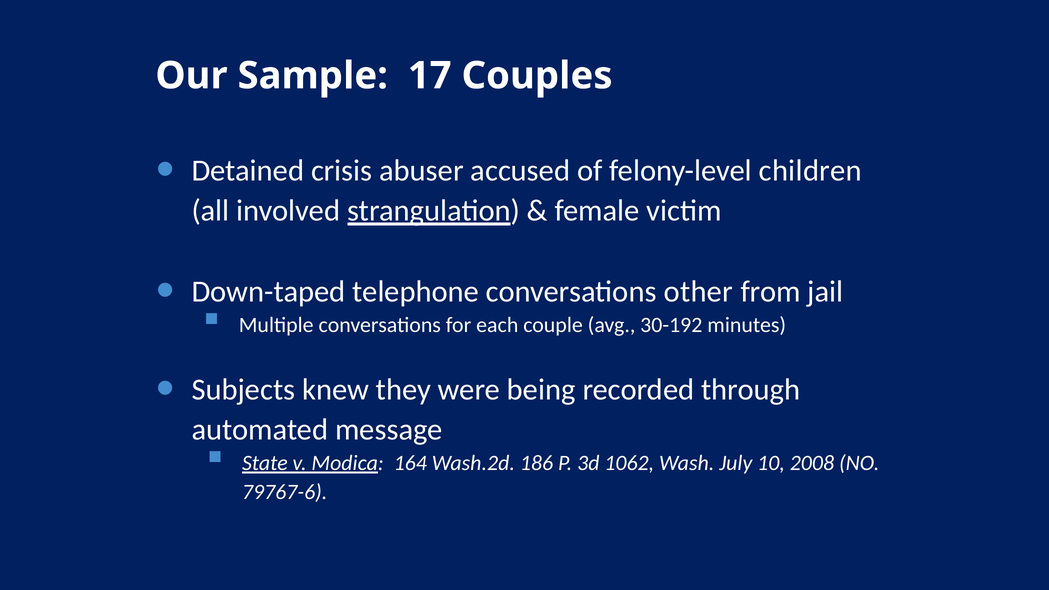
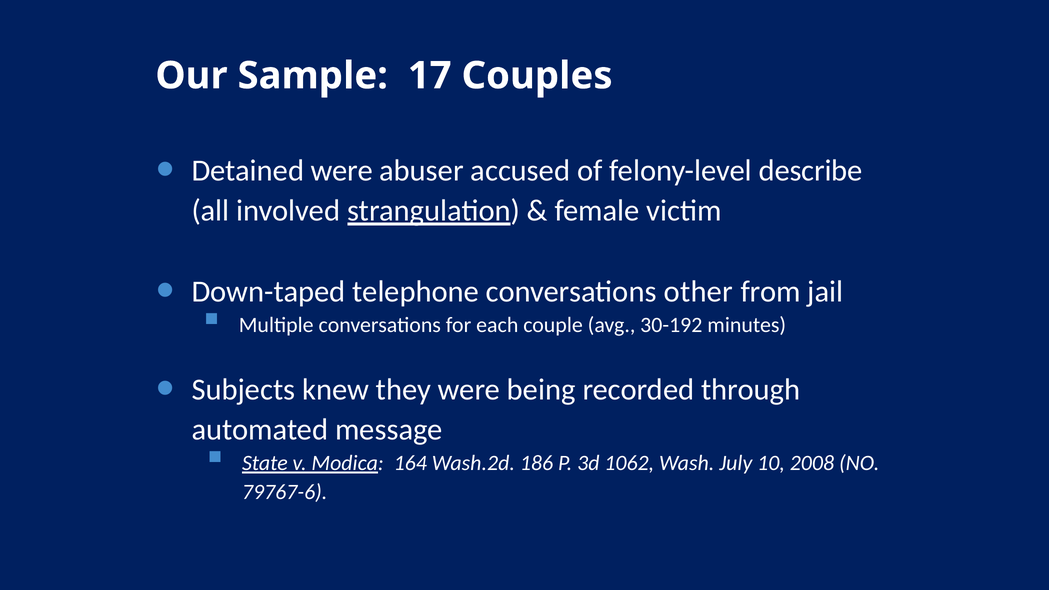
Detained crisis: crisis -> were (342, 171)
children: children -> describe (811, 171)
